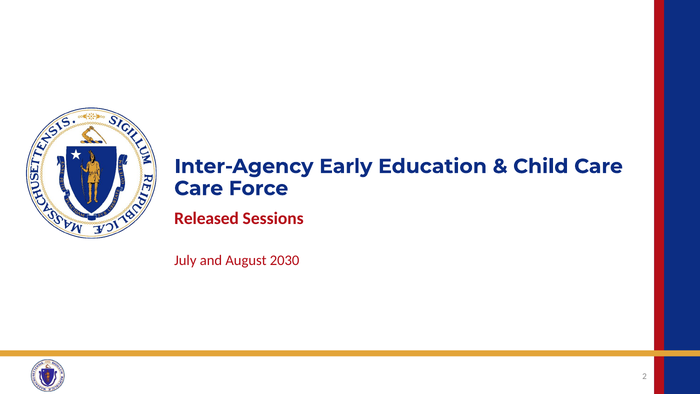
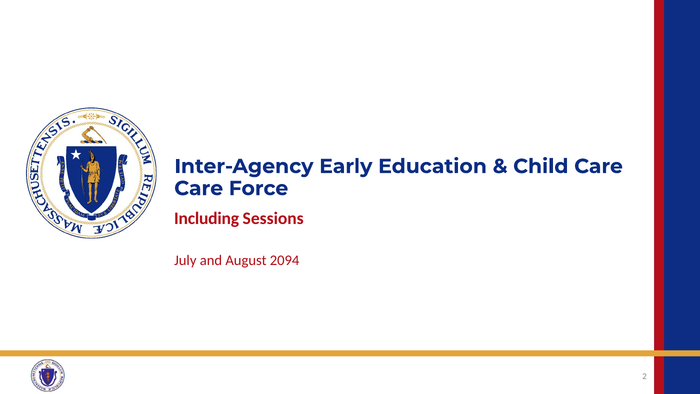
Released: Released -> Including (207, 218)
2030: 2030 -> 2094 (285, 260)
